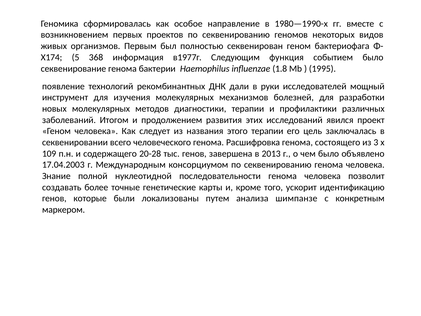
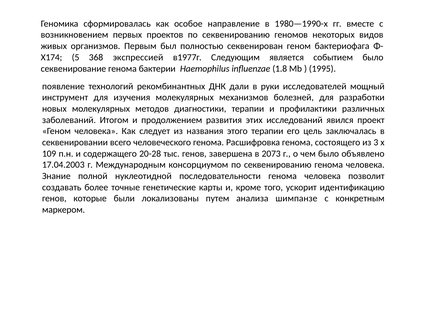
информация: информация -> экспрессией (138, 57)
функция: функция -> является (287, 57)
2013: 2013 -> 2073 (271, 154)
